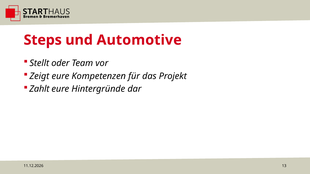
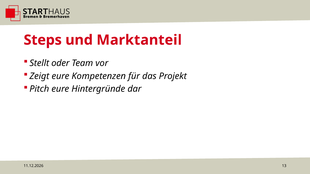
Automotive: Automotive -> Marktanteil (139, 40)
Zahlt: Zahlt -> Pitch (39, 89)
